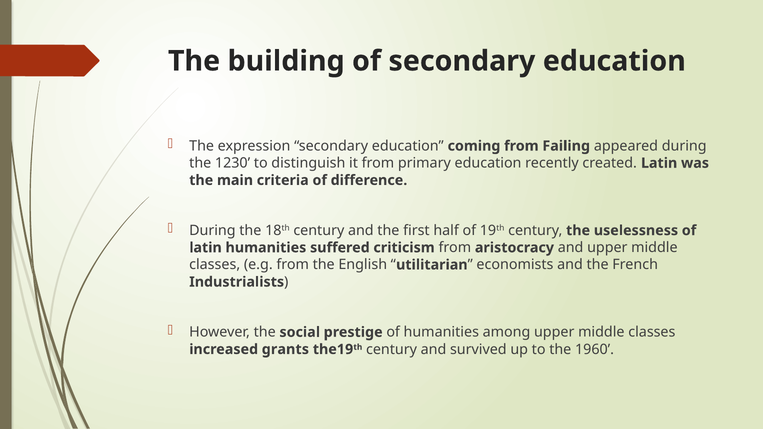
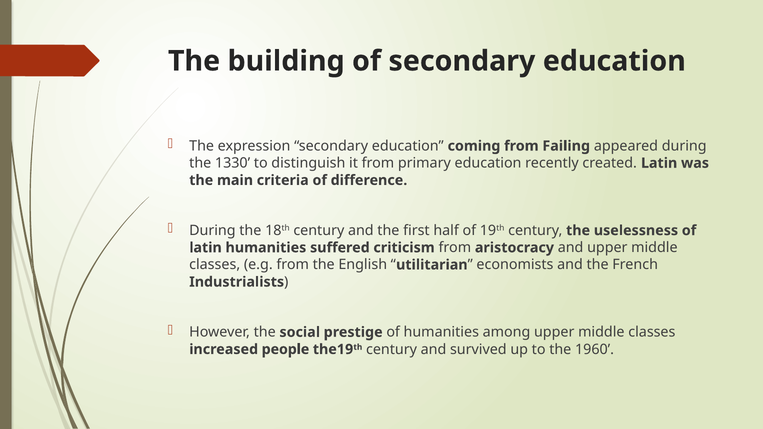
1230: 1230 -> 1330 (233, 163)
grants: grants -> people (285, 349)
